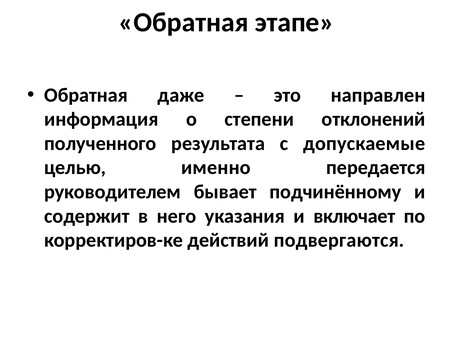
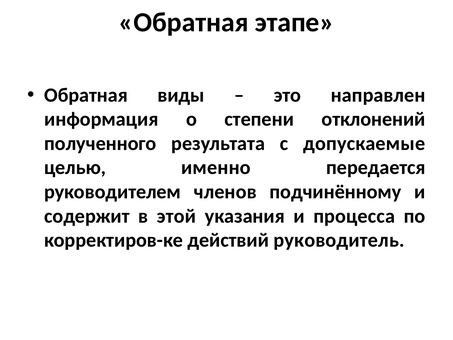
даже: даже -> виды (181, 95)
бывает: бывает -> членов (225, 192)
него: него -> этой (176, 216)
включает: включает -> процесса (354, 216)
подвергаются: подвергаются -> руководитель (339, 240)
